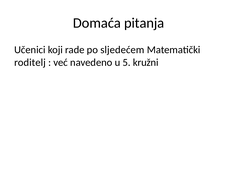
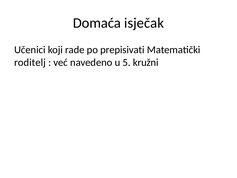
pitanja: pitanja -> isječak (144, 23)
sljedećem: sljedećem -> prepisivati (122, 50)
